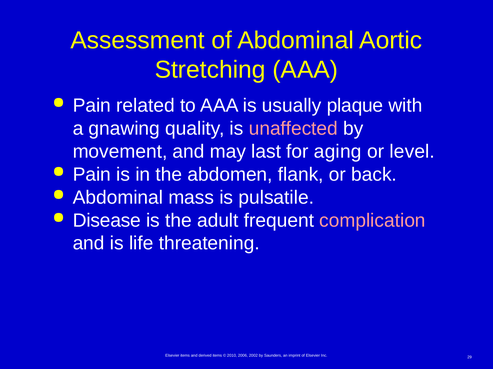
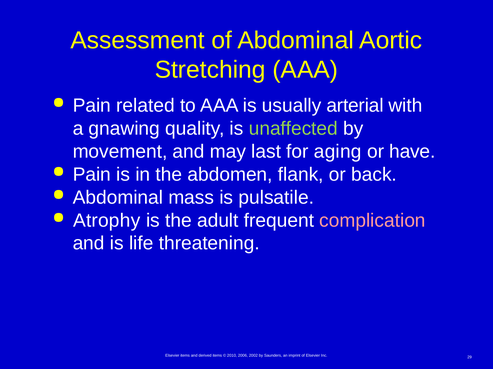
plaque: plaque -> arterial (355, 106)
unaffected colour: pink -> light green (293, 129)
level: level -> have (412, 152)
Disease: Disease -> Atrophy (107, 221)
